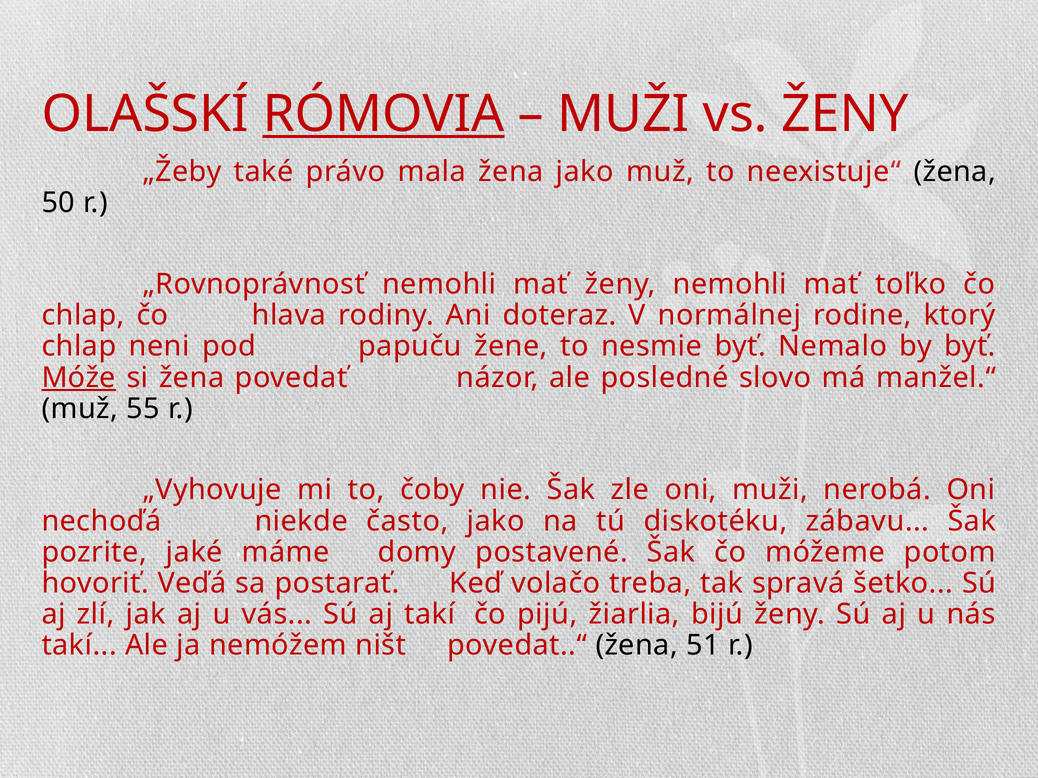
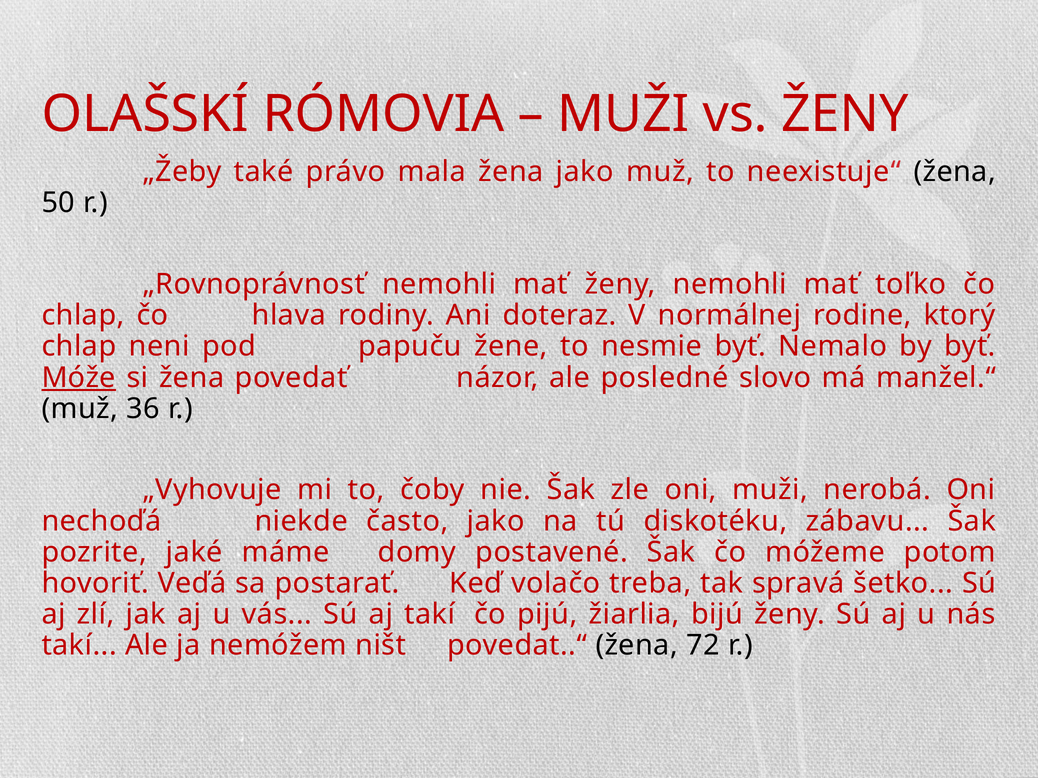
RÓMOVIA underline: present -> none (383, 114)
55: 55 -> 36 (143, 409)
51: 51 -> 72 (703, 646)
